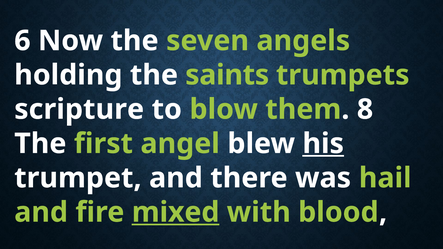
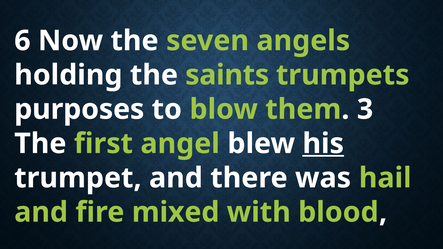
scripture: scripture -> purposes (79, 109)
8: 8 -> 3 (365, 109)
mixed underline: present -> none (176, 212)
